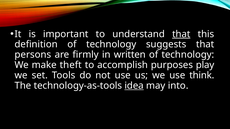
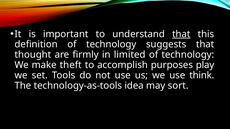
persons: persons -> thought (33, 55)
written: written -> limited (130, 55)
idea underline: present -> none (134, 86)
into: into -> sort (178, 86)
